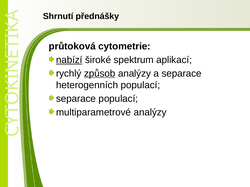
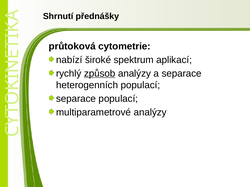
nabízí underline: present -> none (69, 60)
